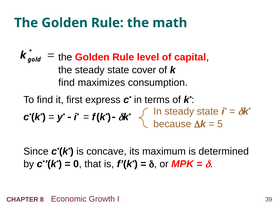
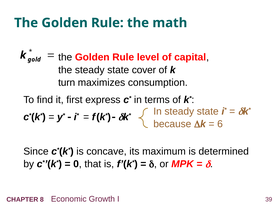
find: find -> turn (67, 82)
5: 5 -> 6 (220, 124)
